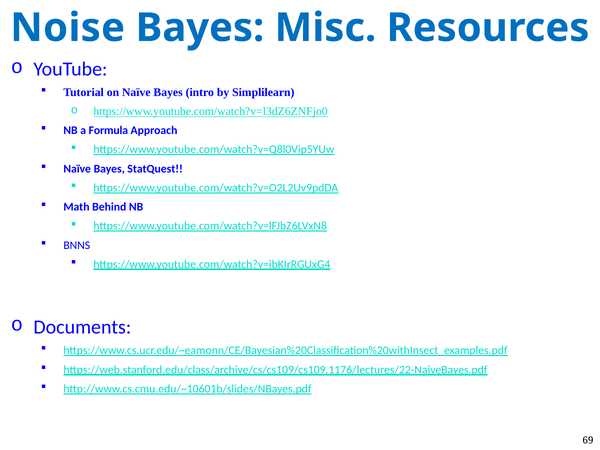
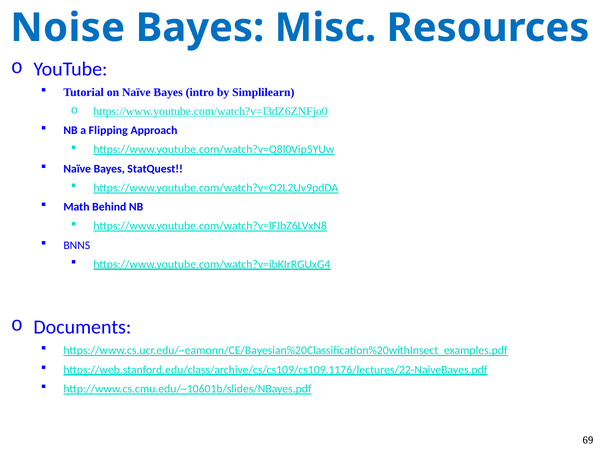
Formula: Formula -> Flipping (108, 131)
